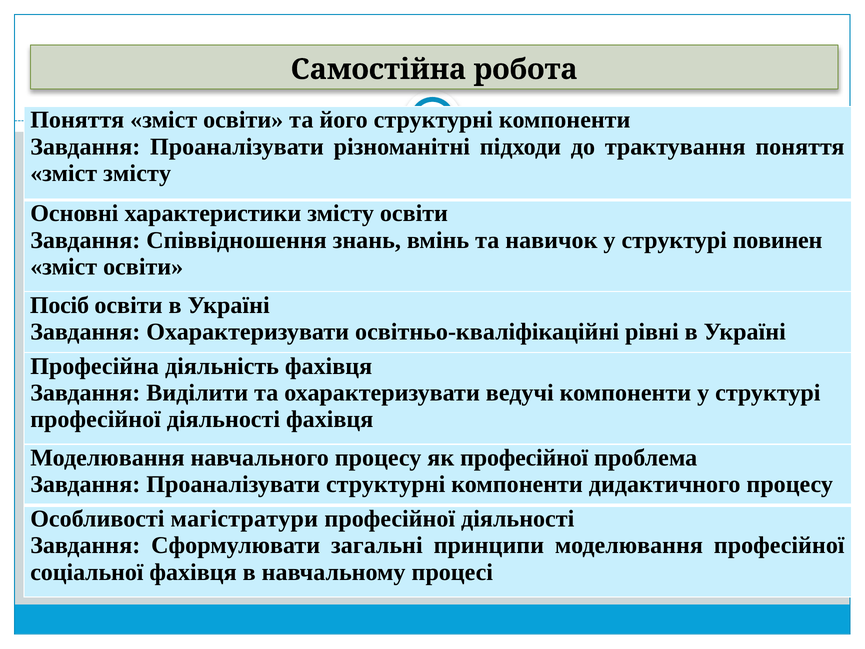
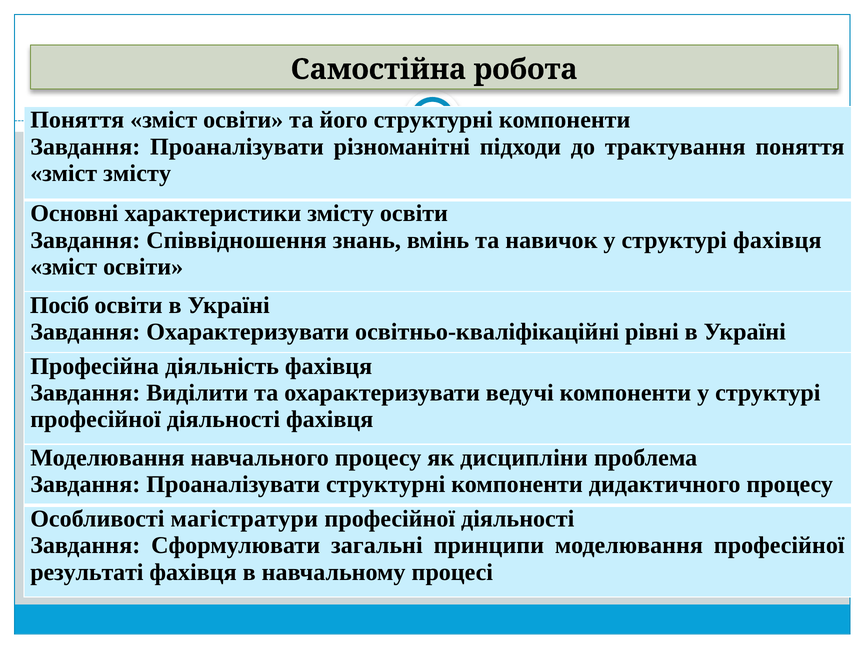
структурі повинен: повинен -> фахівця (777, 240)
як професійної: професійної -> дисципліни (524, 458)
соціальної: соціальної -> результаті (87, 572)
